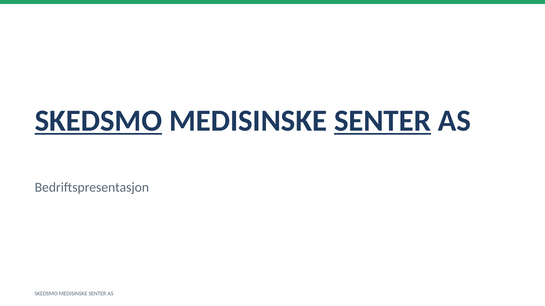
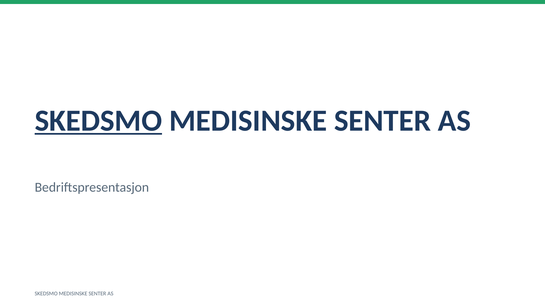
SENTER underline: present -> none (382, 121)
